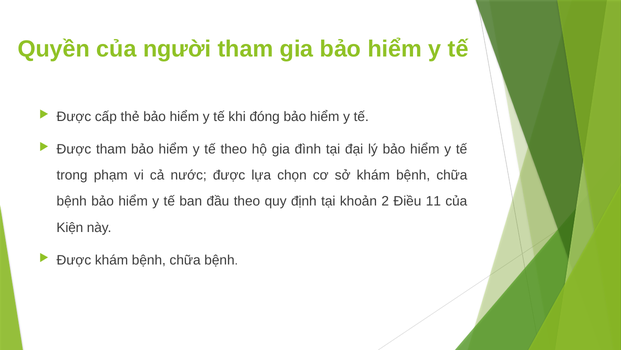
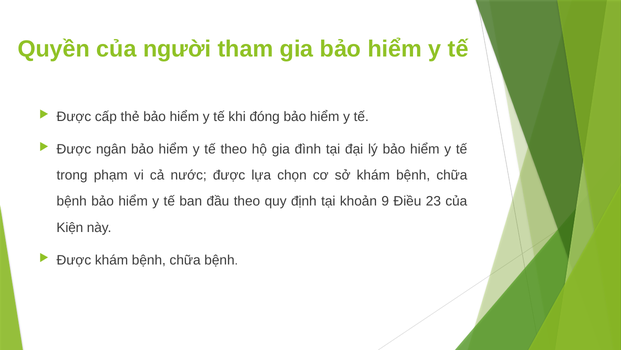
Được tham: tham -> ngân (111, 149)
2: 2 -> 9 (385, 201)
11: 11 -> 23 (433, 201)
